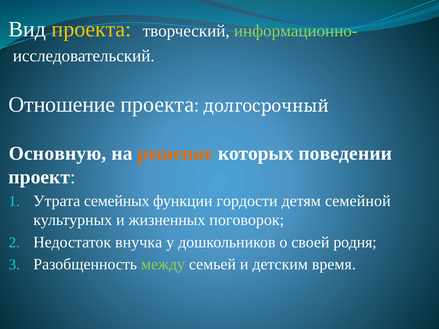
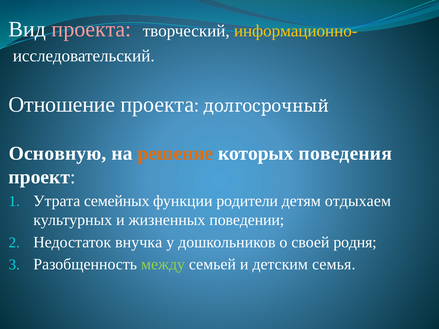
проекта colour: yellow -> pink (91, 29)
информационно- colour: light green -> yellow (296, 31)
поведении: поведении -> поведения (345, 154)
гордости: гордости -> родители (247, 201)
семейной: семейной -> отдыхаем (358, 201)
поговорок: поговорок -> поведении (247, 220)
время: время -> семья (334, 265)
